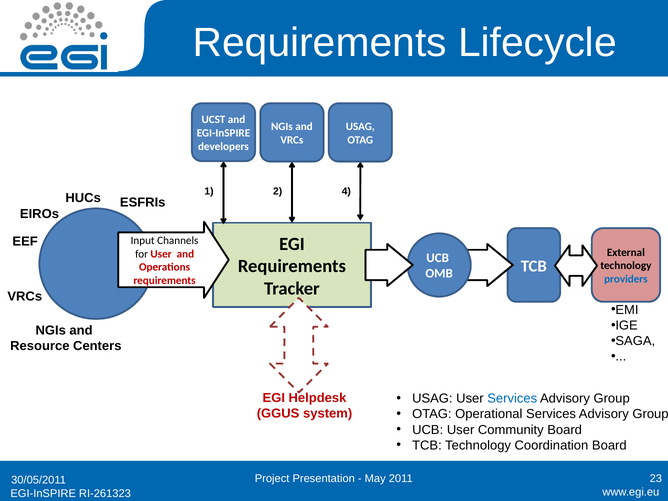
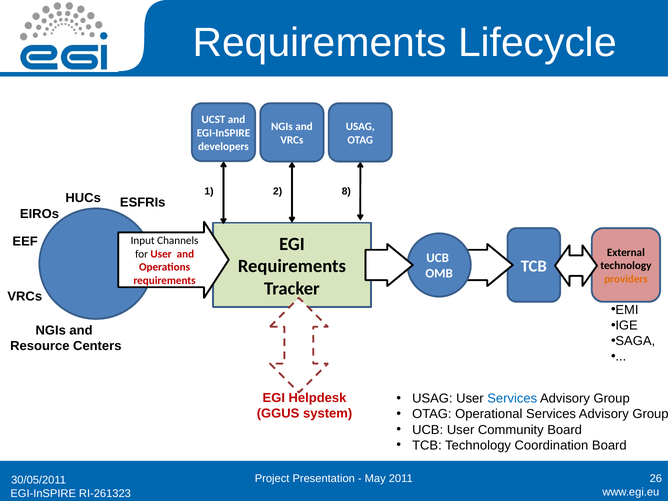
4: 4 -> 8 (346, 191)
providers colour: blue -> orange (626, 279)
23: 23 -> 26 (656, 478)
